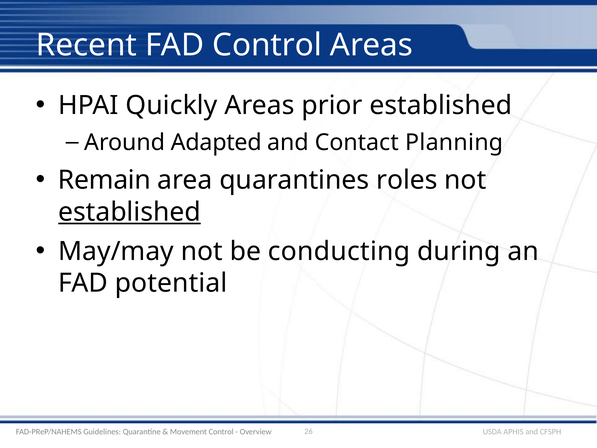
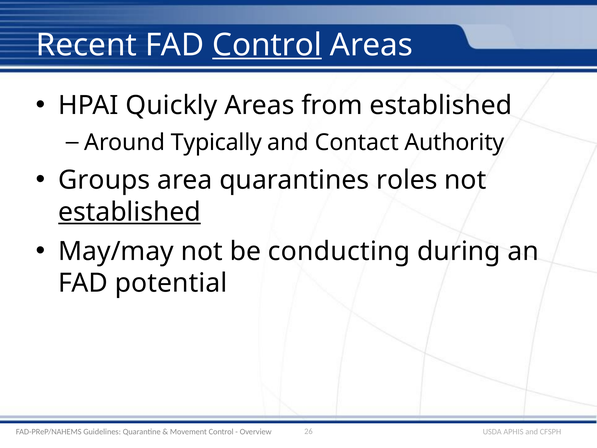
Control underline: none -> present (267, 45)
prior: prior -> from (332, 105)
Adapted: Adapted -> Typically (216, 142)
Planning: Planning -> Authority (454, 142)
Remain: Remain -> Groups (104, 180)
